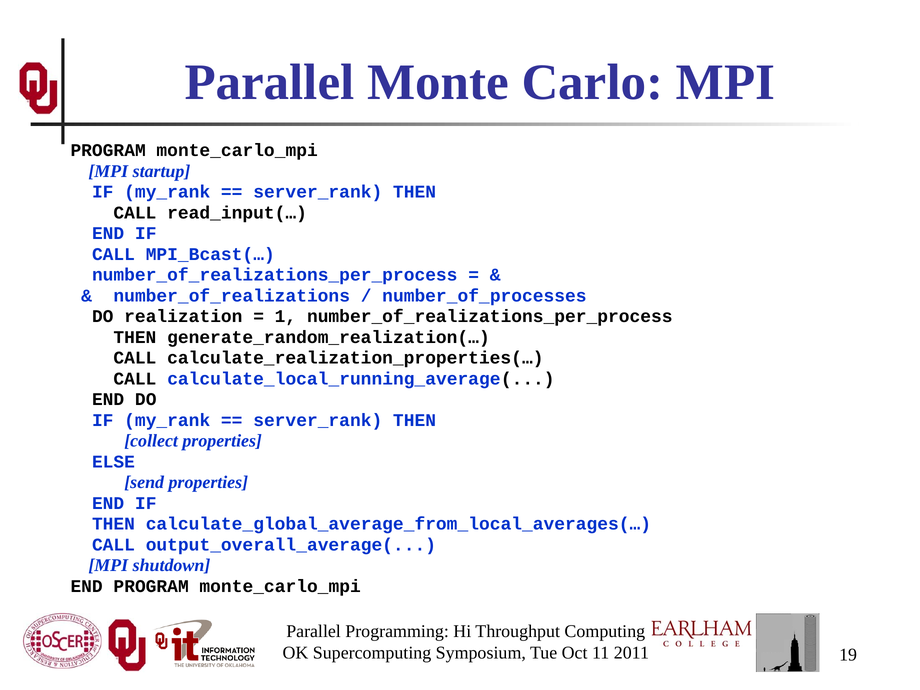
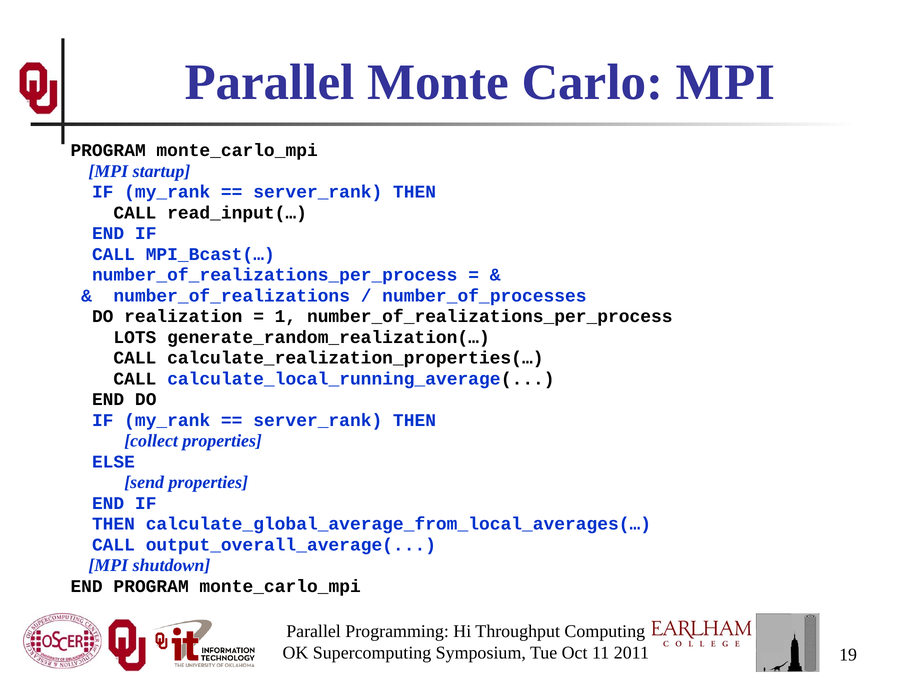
THEN: THEN -> LOTS (135, 337)
